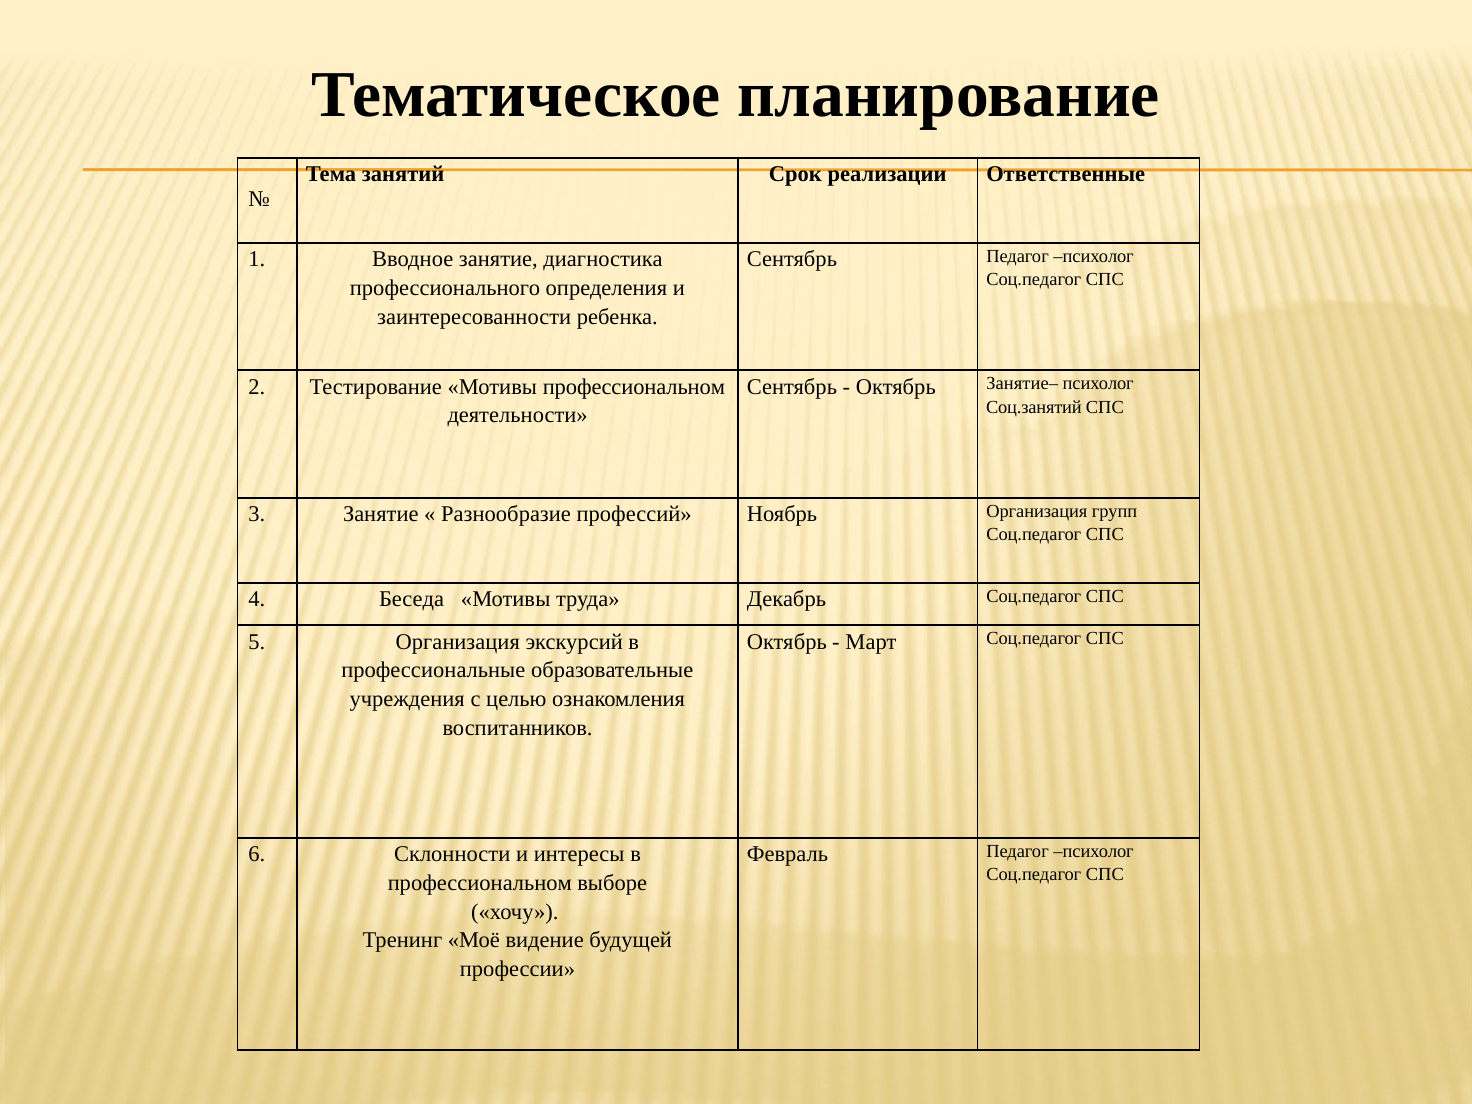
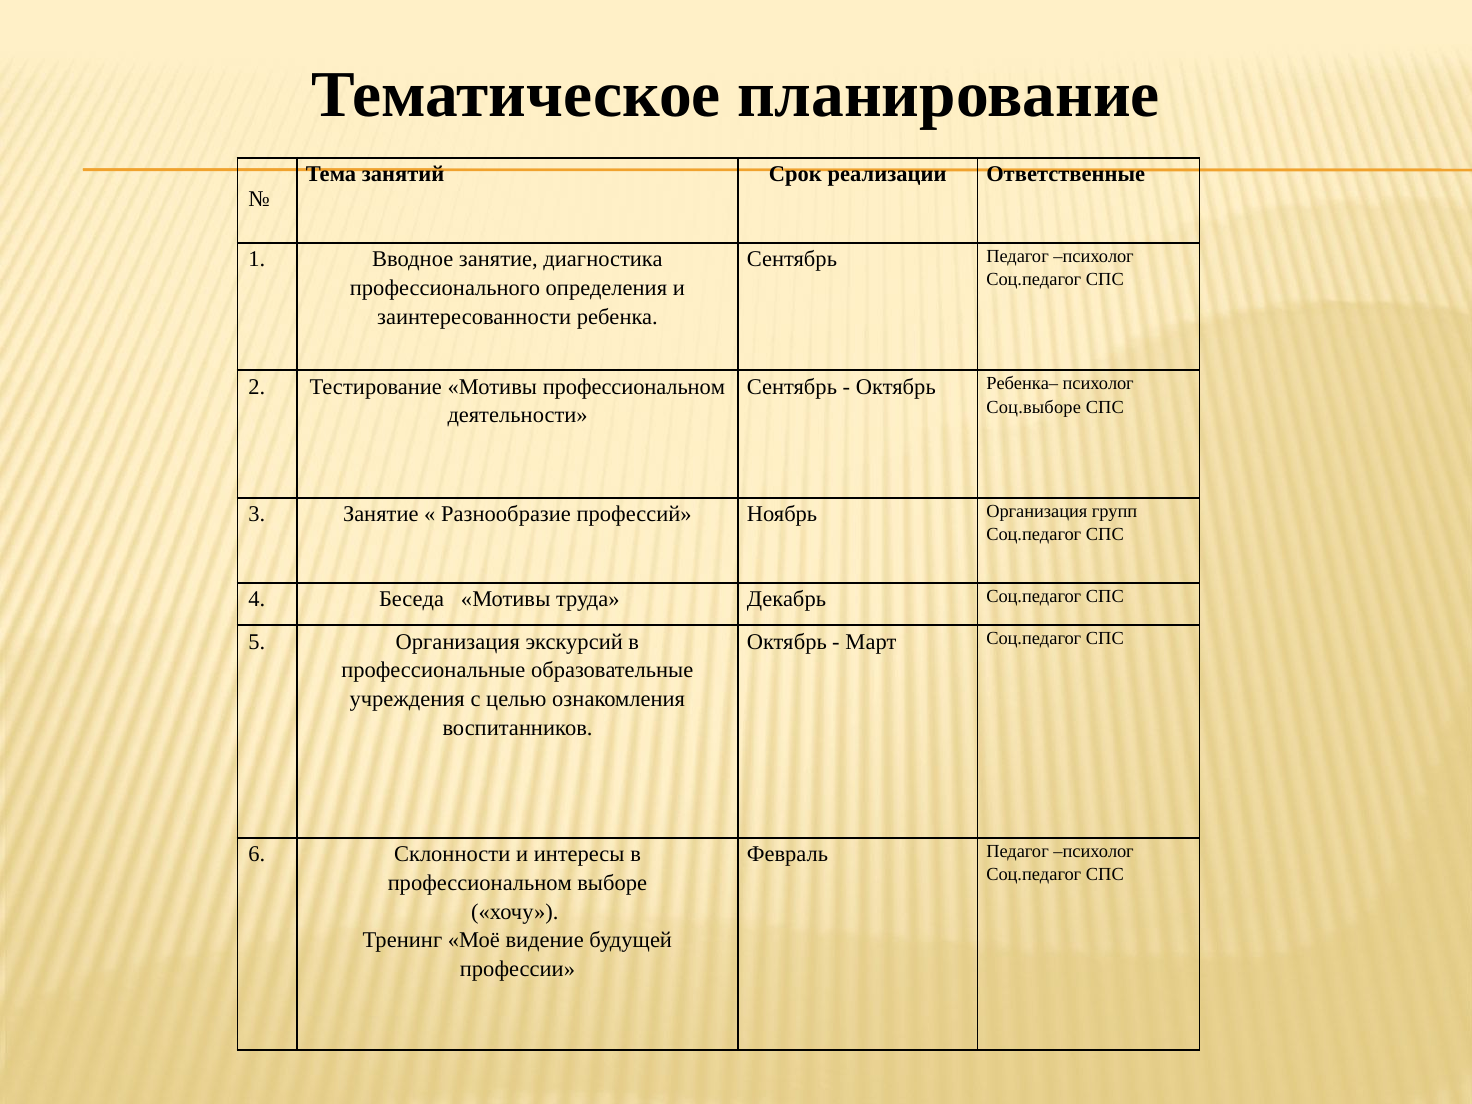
Занятие–: Занятие– -> Ребенка– (1022, 384)
Соц.занятий: Соц.занятий -> Соц.выборе (1034, 407)
